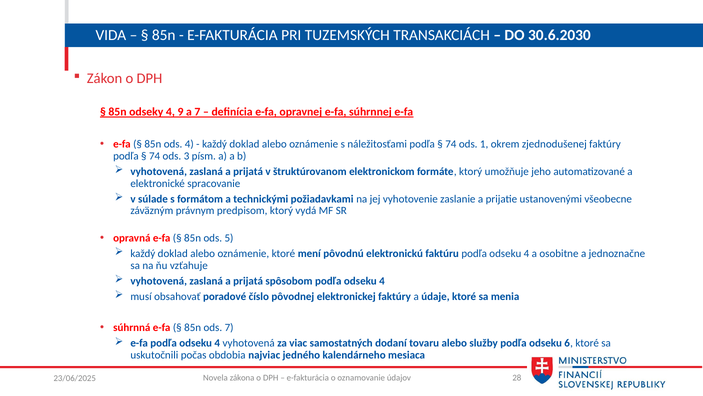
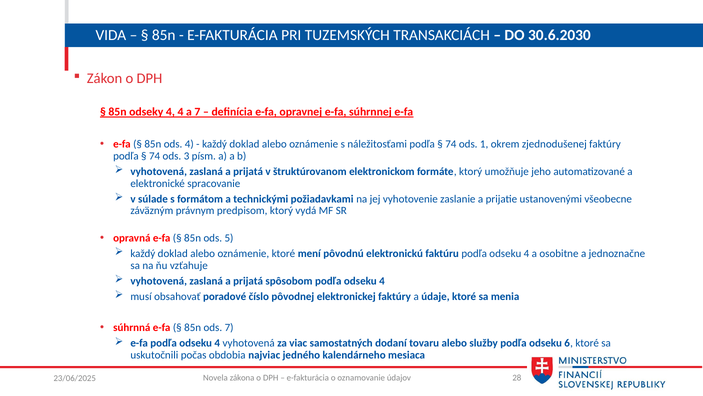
4 9: 9 -> 4 (181, 112)
